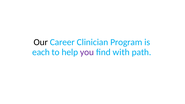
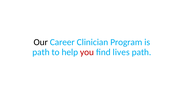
each: each -> path (41, 52)
you colour: purple -> red (87, 52)
with: with -> lives (121, 52)
